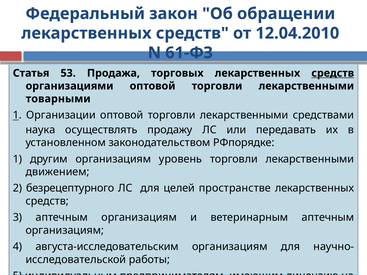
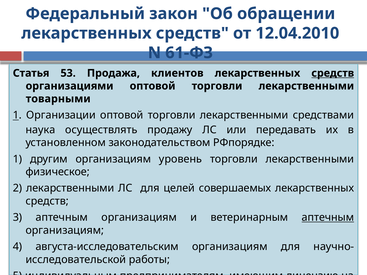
торговых: торговых -> клиентов (177, 73)
движением: движением -> физическое (58, 172)
2 безрецептурного: безрецептурного -> лекарственными (70, 188)
пространстве: пространстве -> совершаемых (235, 188)
аптечным underline: none -> present (328, 218)
